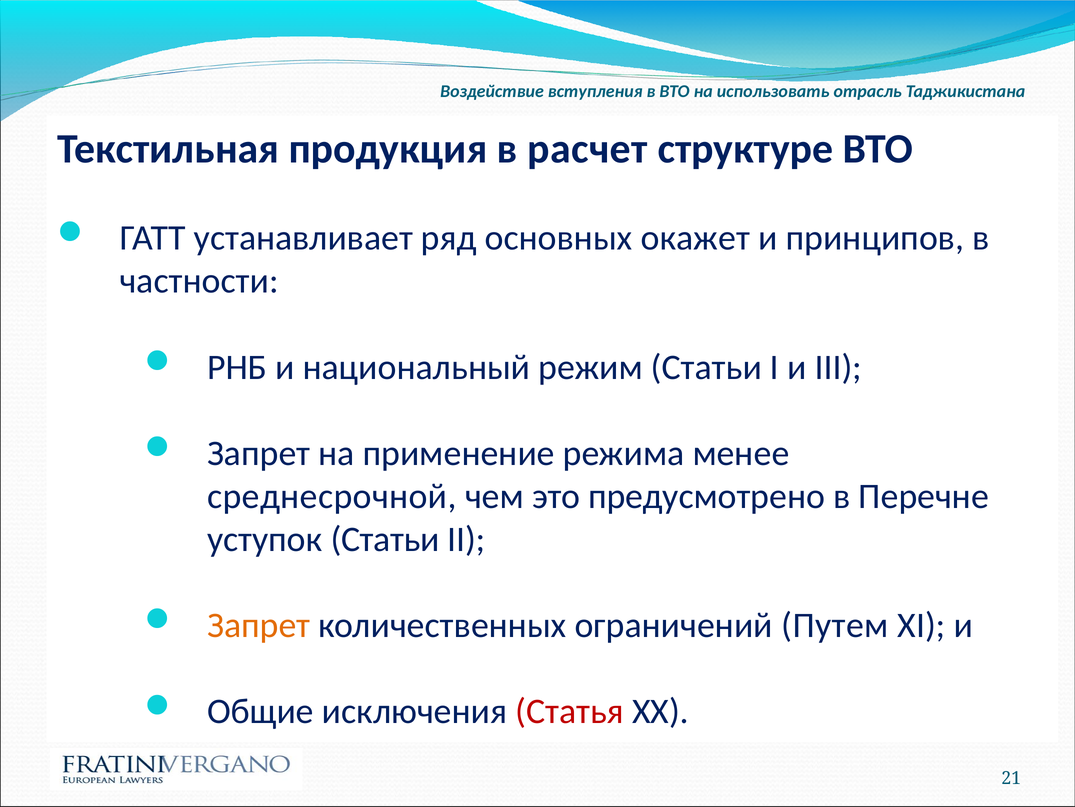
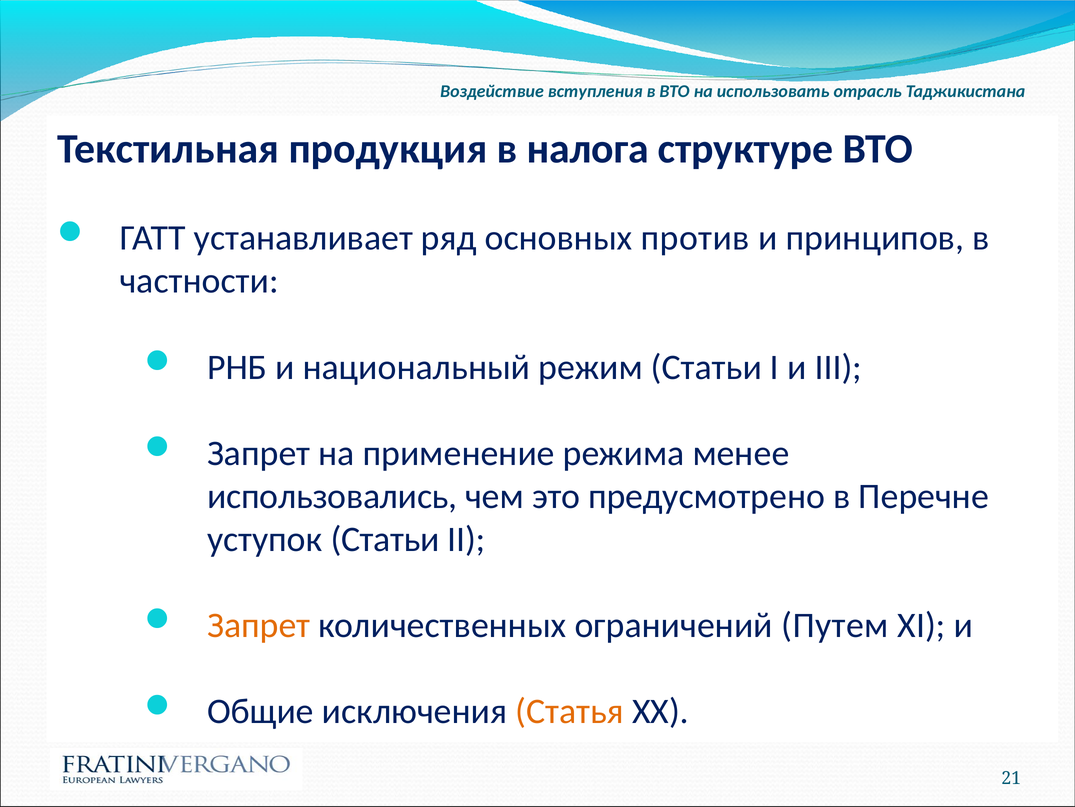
расчет: расчет -> налога (588, 149)
окажет: окажет -> против (695, 238)
среднесрочной: среднесрочной -> использовались (332, 496)
Статья colour: red -> orange (570, 711)
